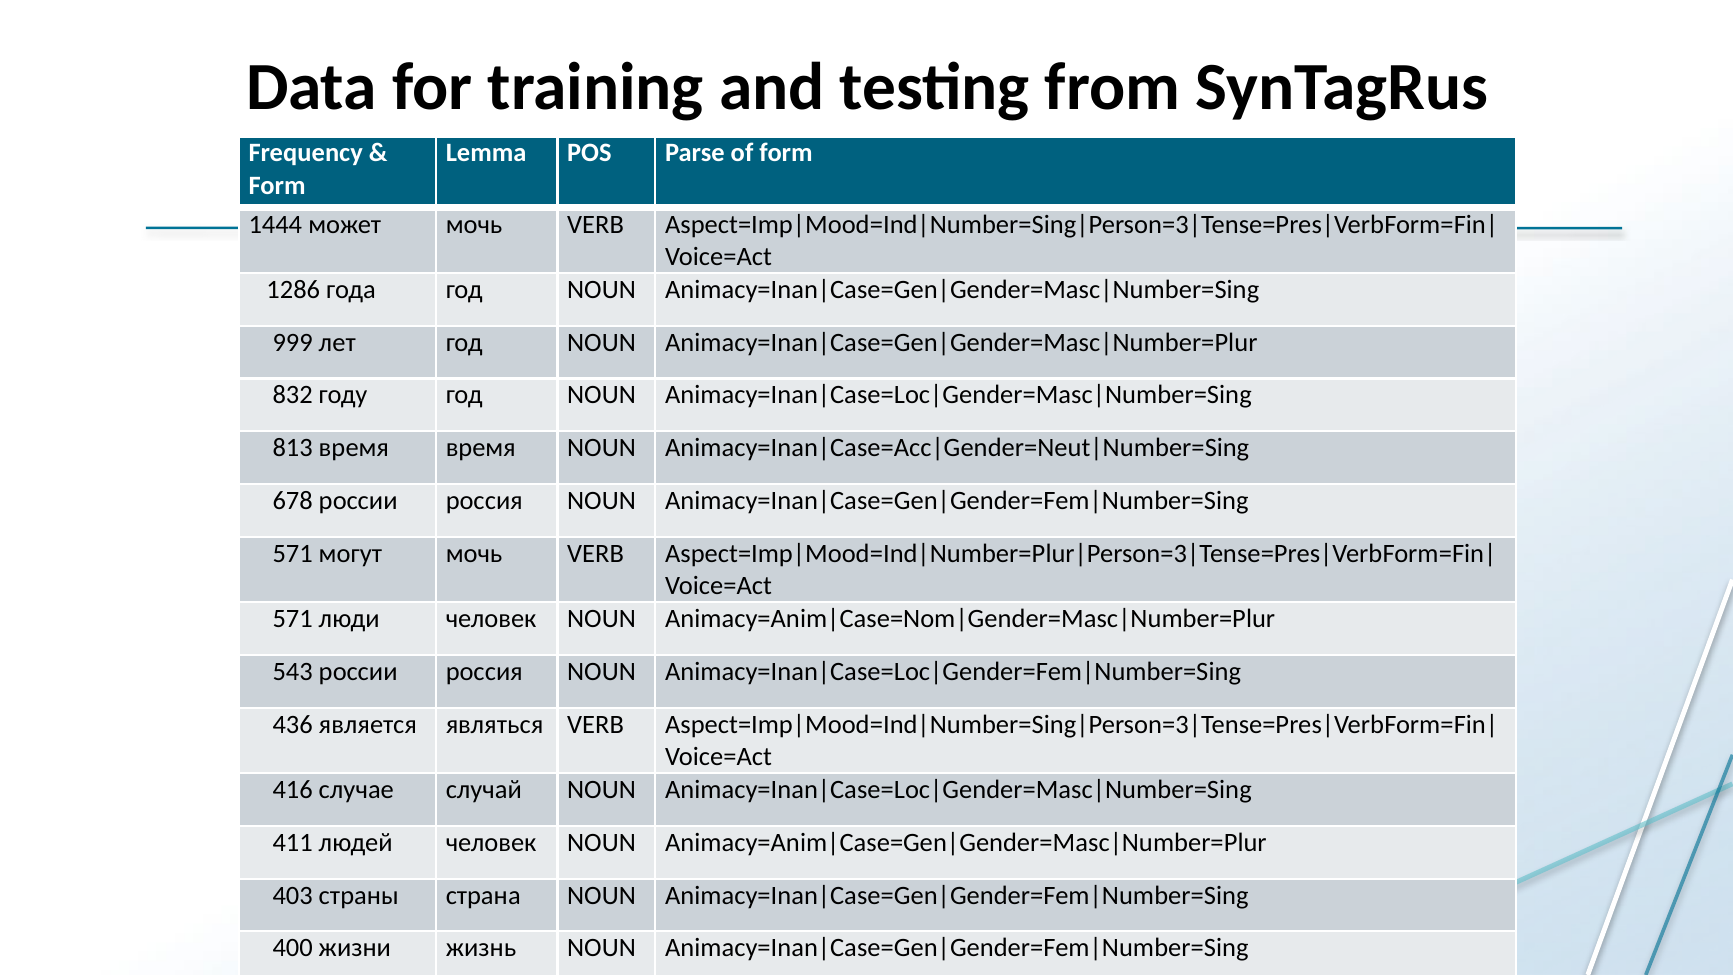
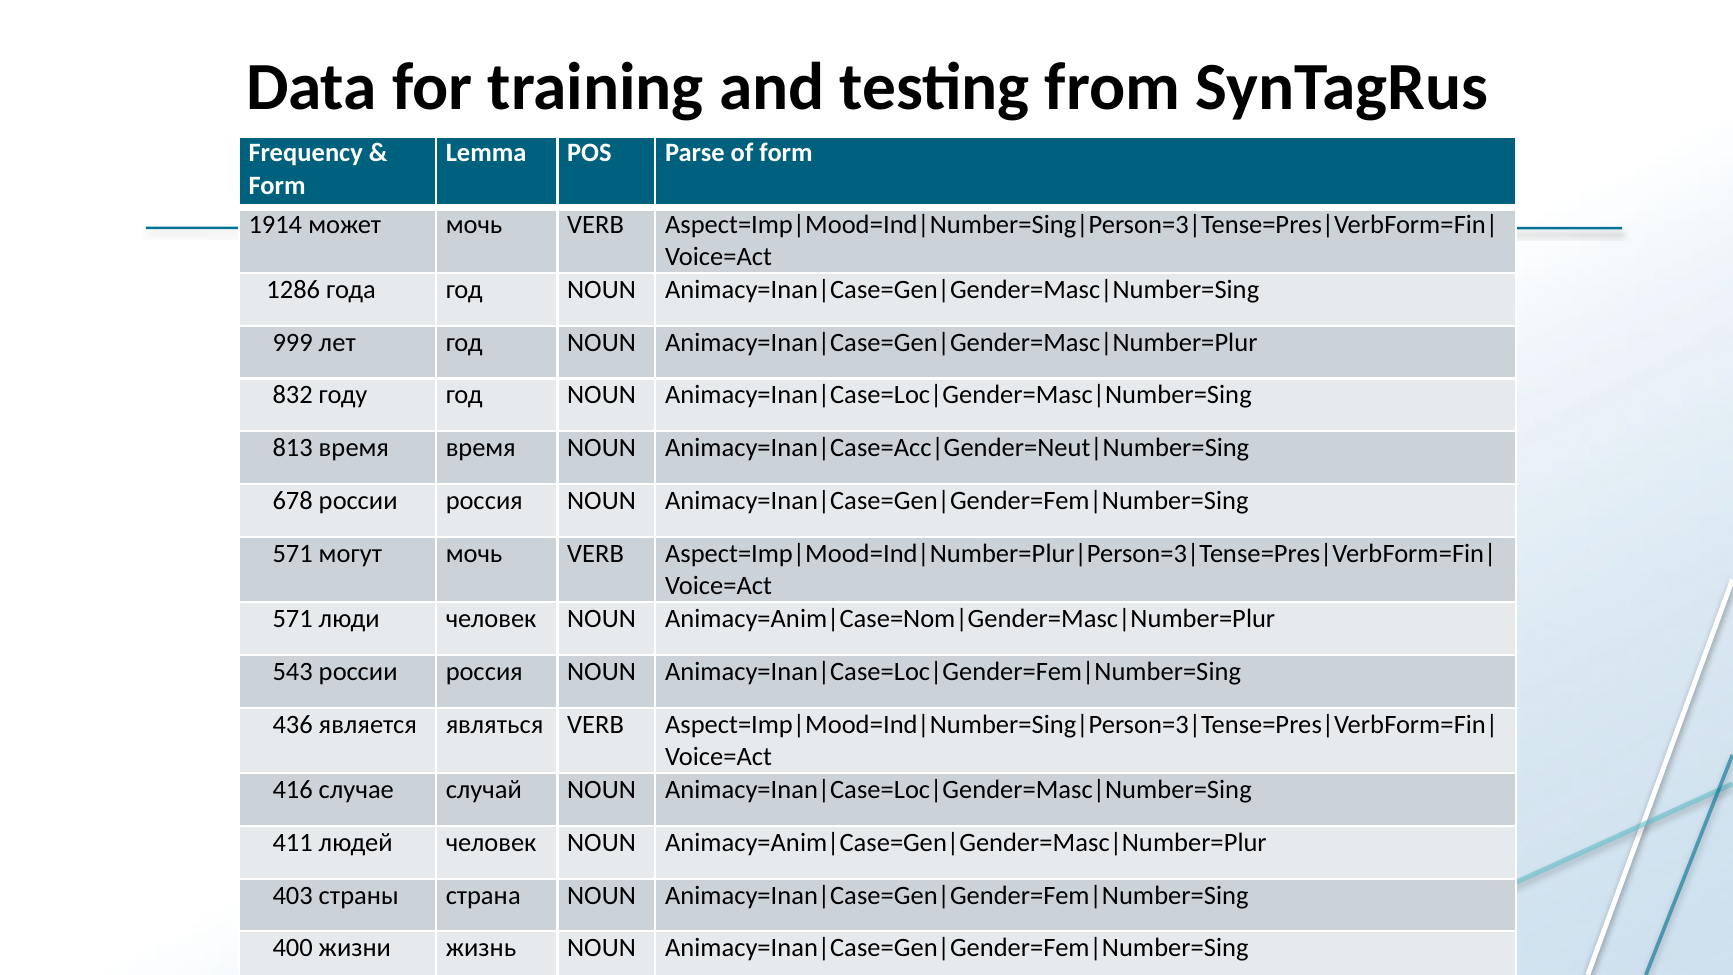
1444: 1444 -> 1914 (275, 224)
